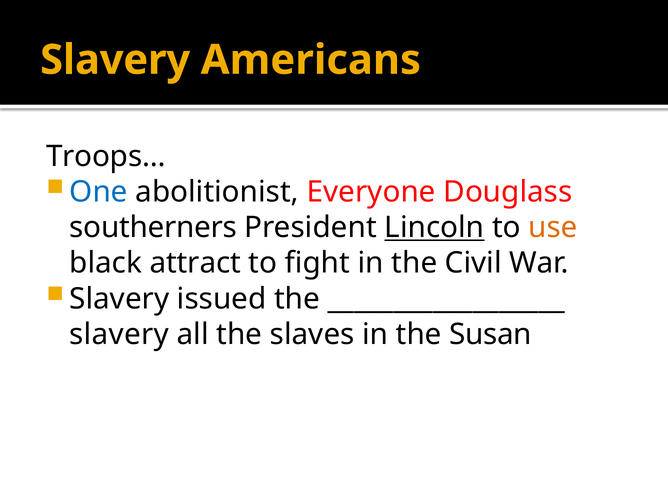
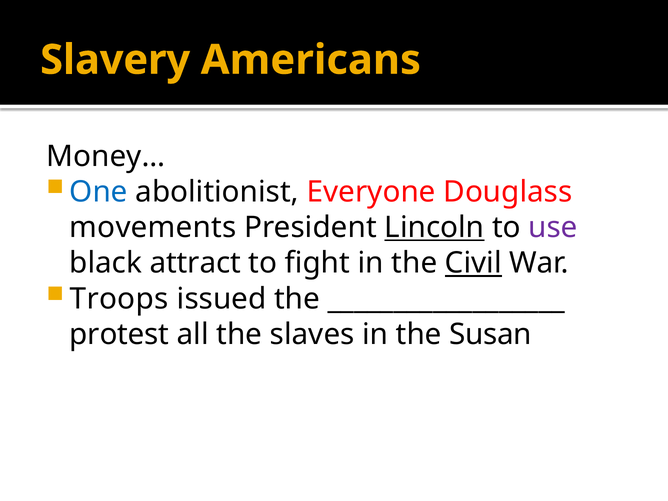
Troops…: Troops… -> Money… (106, 156)
southerners: southerners -> movements (153, 227)
use colour: orange -> purple (553, 227)
Civil underline: none -> present (473, 263)
Slavery: Slavery -> Troops (119, 299)
slavery: slavery -> protest (119, 334)
